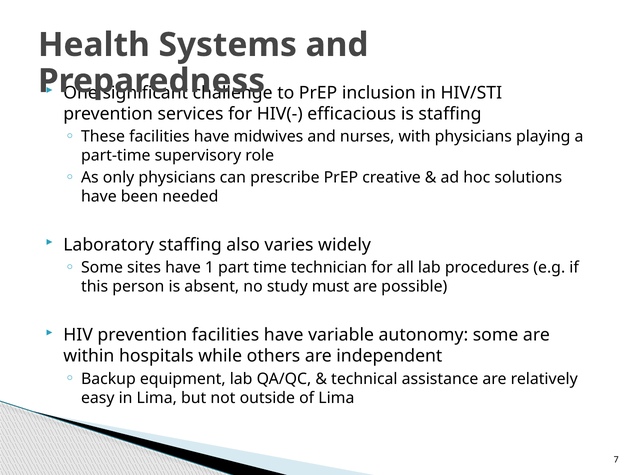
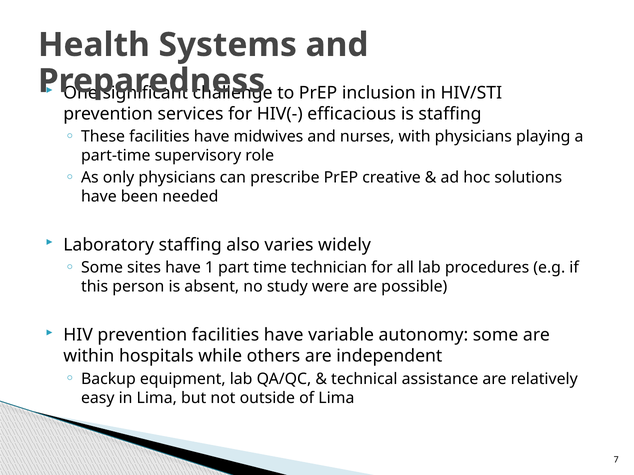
must: must -> were (330, 287)
